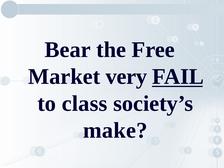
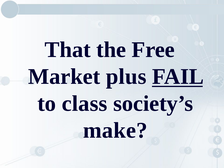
Bear: Bear -> That (68, 50)
very: very -> plus (126, 77)
